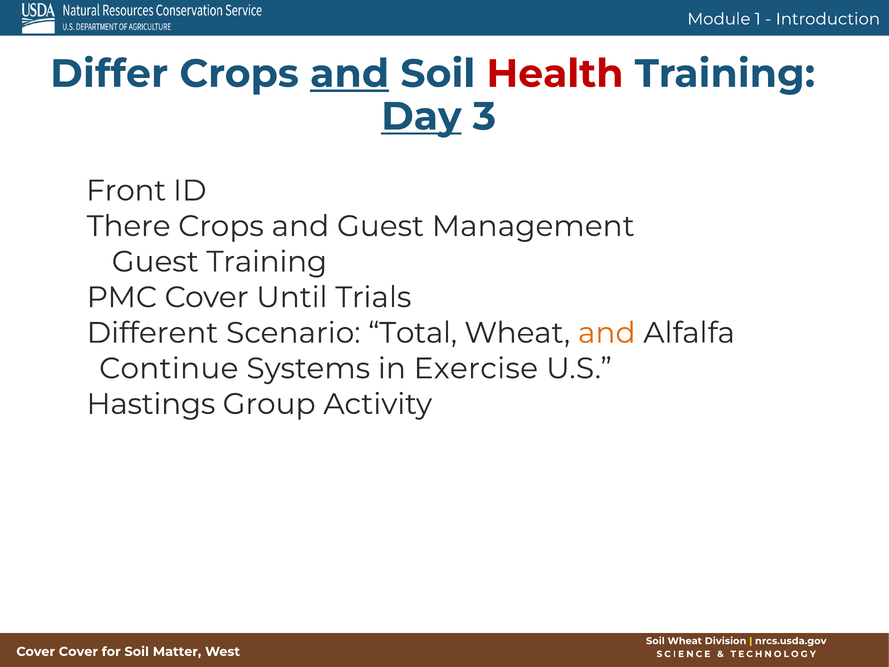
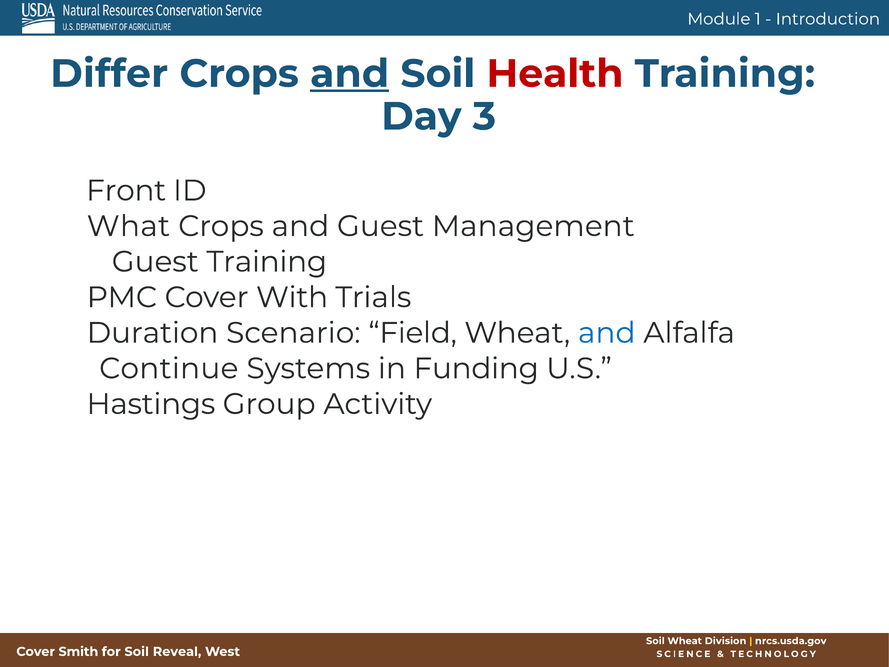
Day underline: present -> none (421, 116)
There: There -> What (128, 226)
Until: Until -> With (292, 297)
Different: Different -> Duration (153, 333)
Total: Total -> Field (413, 333)
and colour: orange -> blue (607, 333)
Exercise: Exercise -> Funding (476, 368)
Cover Cover: Cover -> Smith (78, 651)
Matter: Matter -> Reveal (177, 651)
